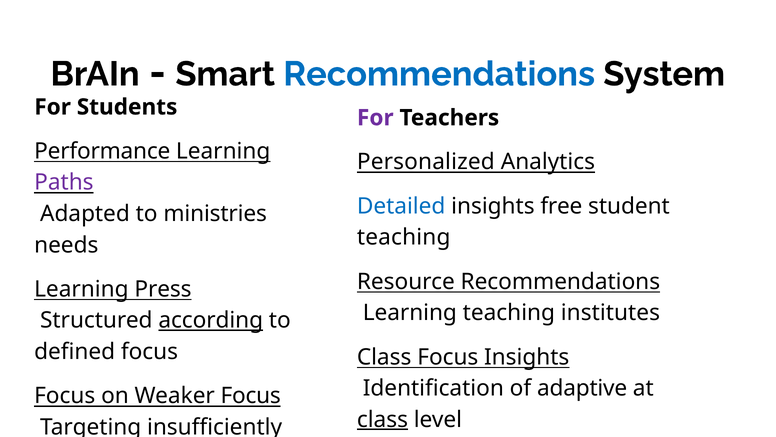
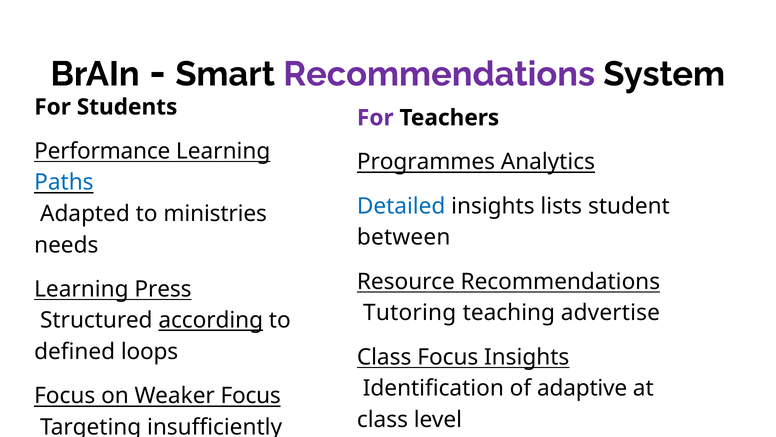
Recommendations colour: blue -> purple (439, 74)
Personalized: Personalized -> Programmes (426, 162)
Paths colour: purple -> blue (64, 182)
free: free -> lists (561, 206)
teaching: teaching -> between (404, 237)
Learning: Learning -> Tutoring (410, 313)
institutes: institutes -> advertise (610, 313)
defined focus: focus -> loops (150, 351)
class underline: present -> none (382, 419)
